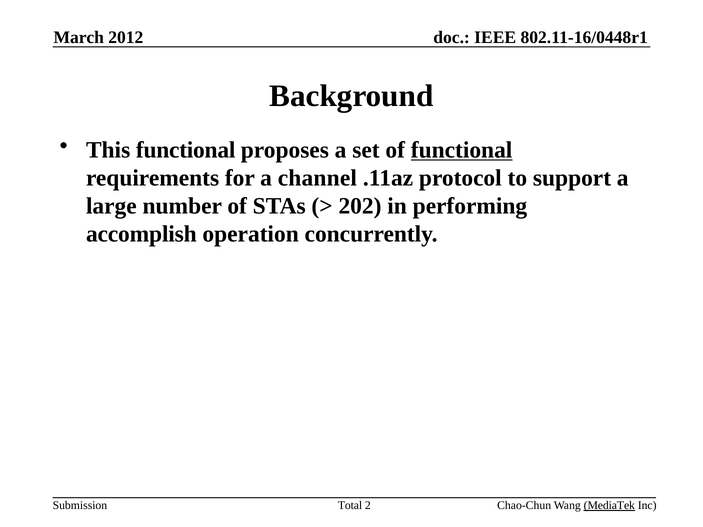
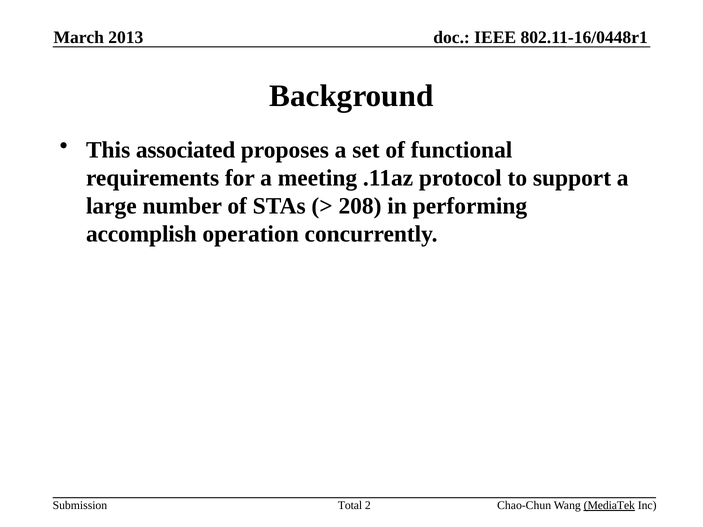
2012: 2012 -> 2013 (126, 38)
This functional: functional -> associated (186, 150)
functional underline: present -> none (462, 150)
channel: channel -> meeting (317, 178)
202: 202 -> 208 (360, 206)
